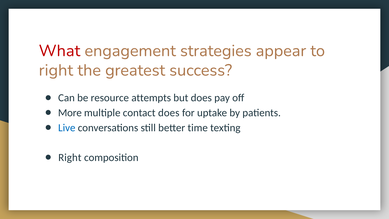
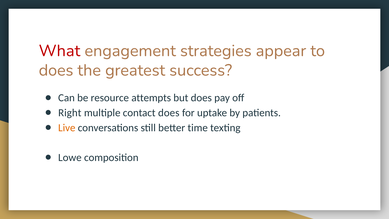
right: right -> does (56, 70)
More: More -> Right (70, 113)
Live colour: blue -> orange (67, 128)
Right: Right -> Lowe (70, 157)
